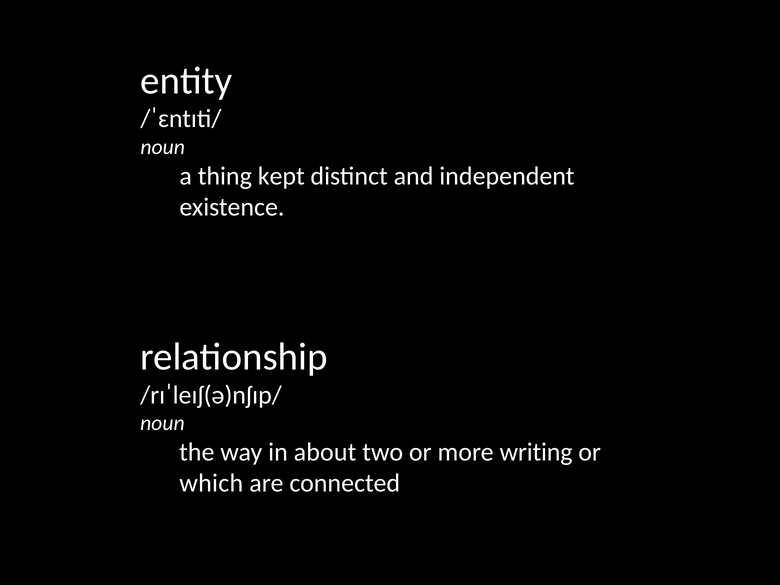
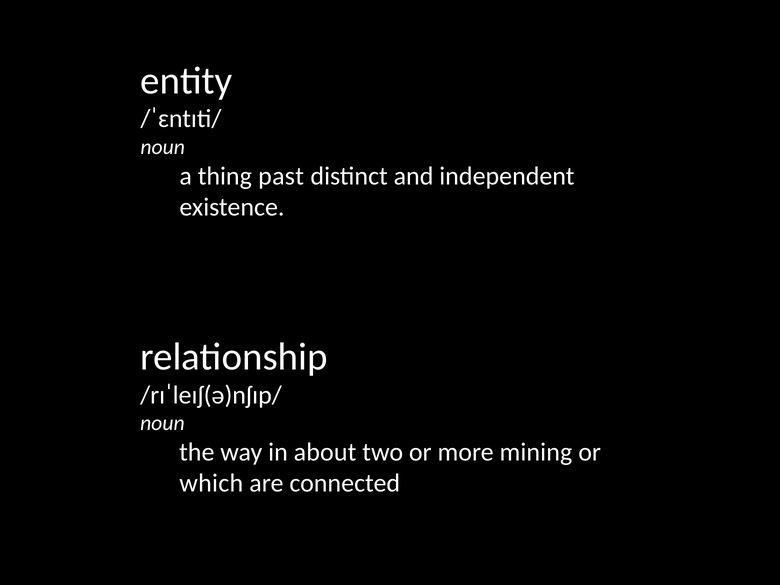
kept: kept -> past (281, 176)
writing: writing -> mining (536, 452)
